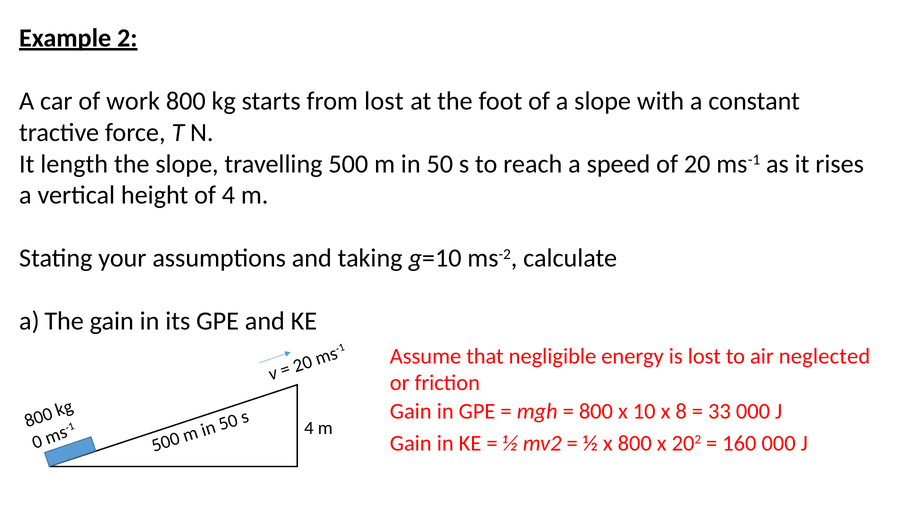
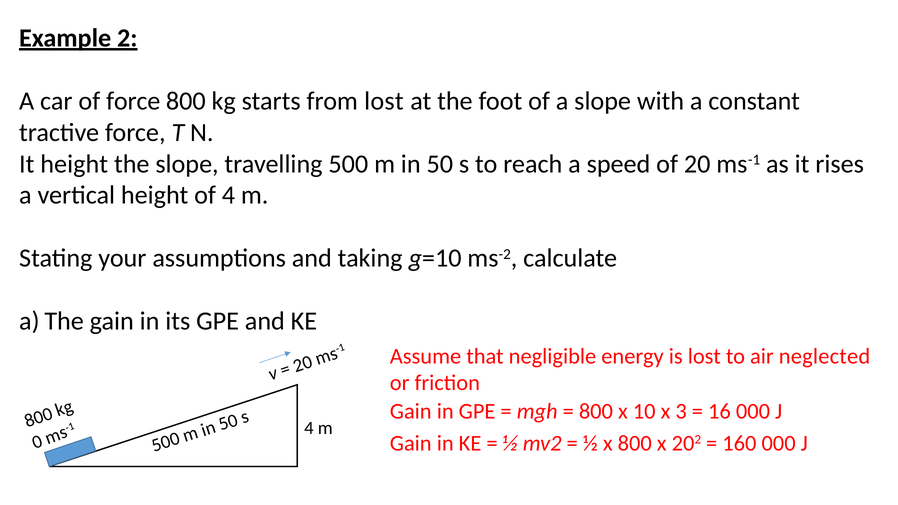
of work: work -> force (133, 101)
It length: length -> height (74, 164)
x 8: 8 -> 3 (681, 411)
33: 33 -> 16 (719, 411)
